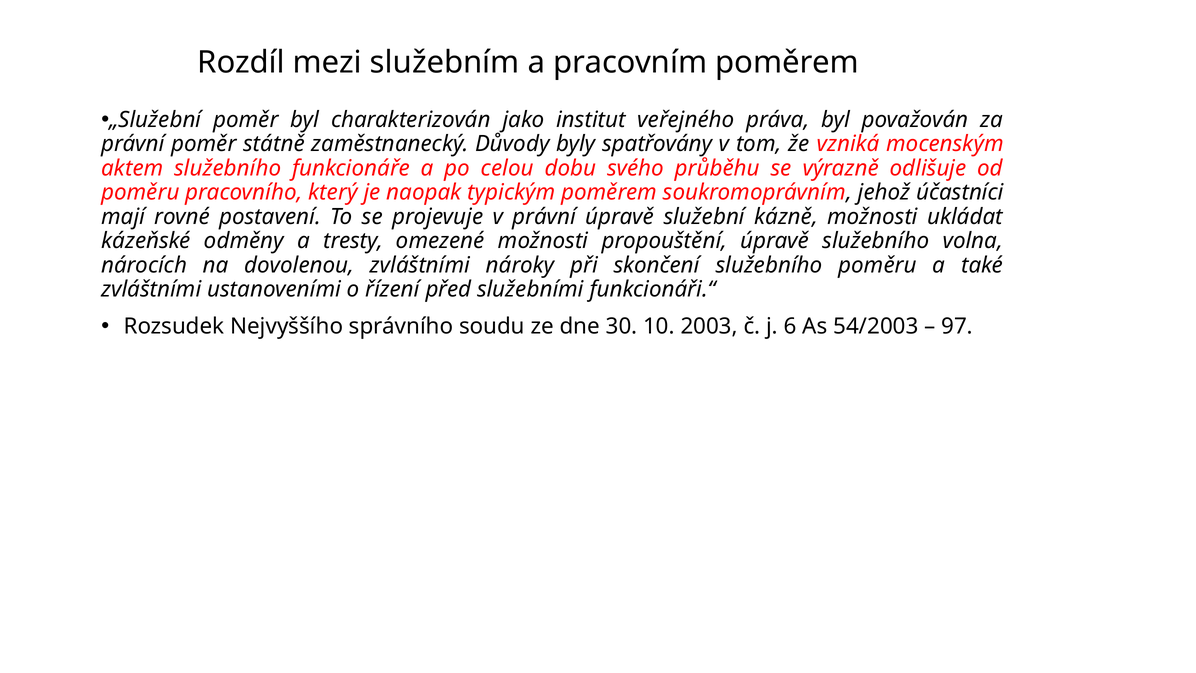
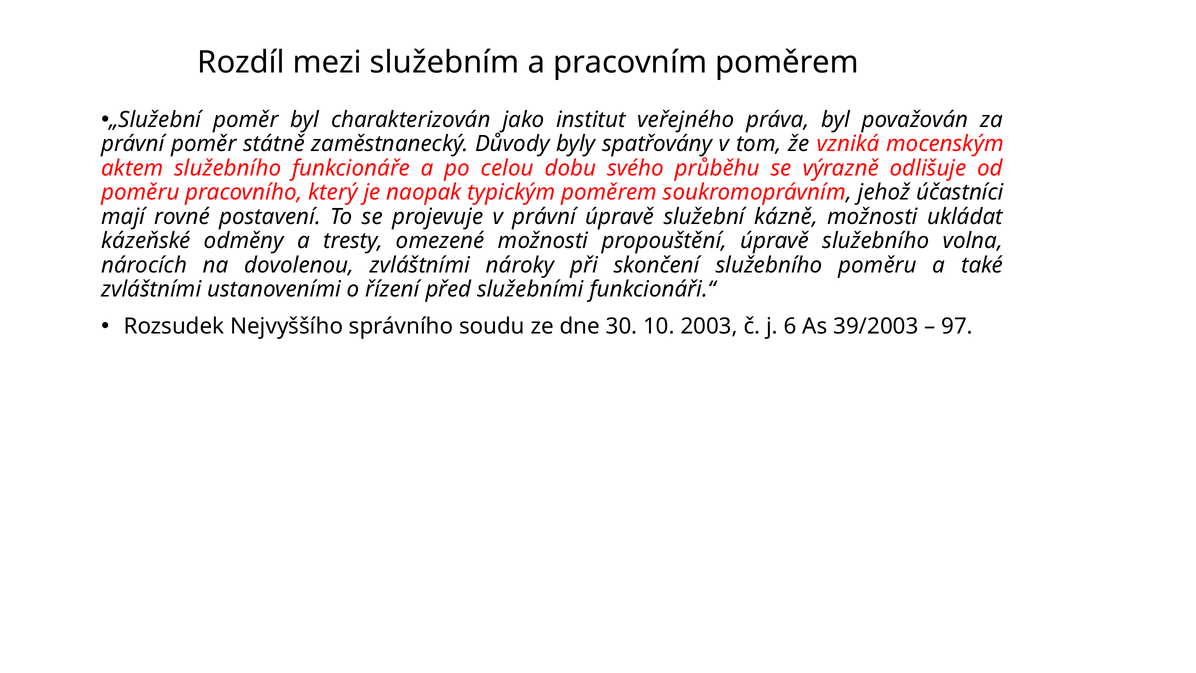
54/2003: 54/2003 -> 39/2003 (876, 326)
